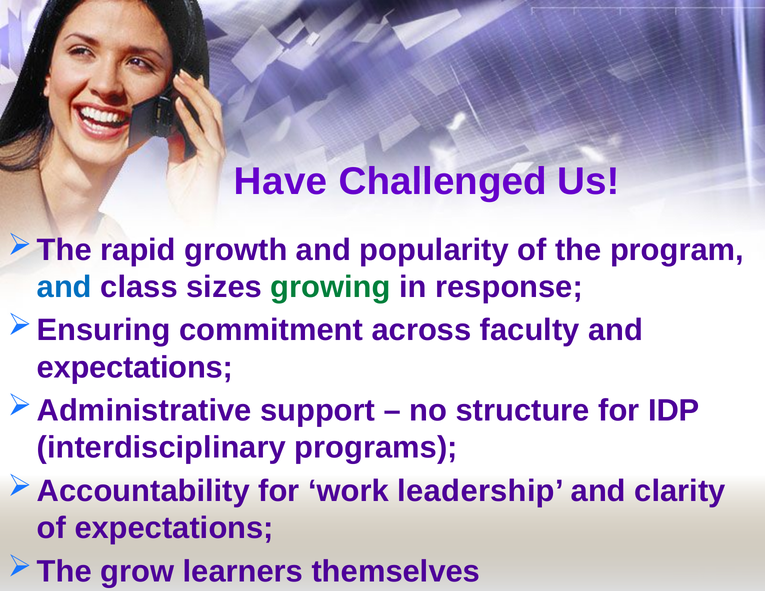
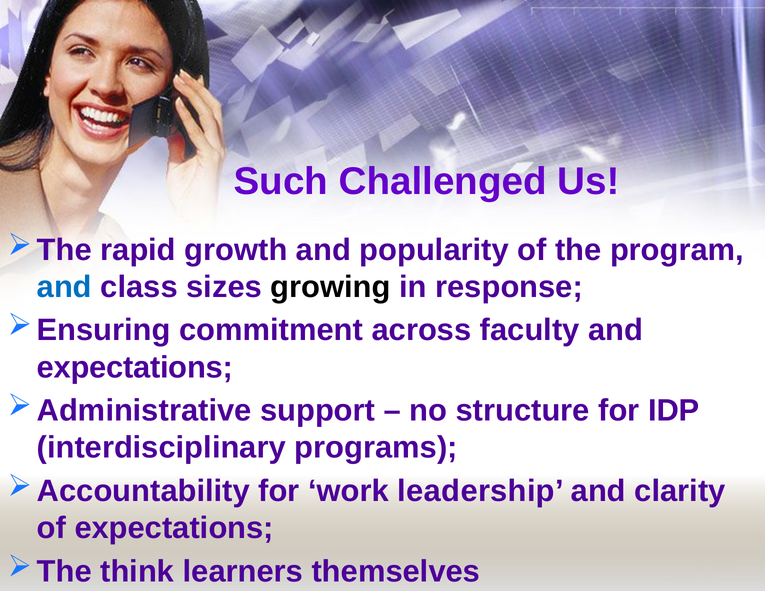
Have: Have -> Such (281, 182)
growing colour: green -> black (331, 287)
grow: grow -> think (137, 571)
